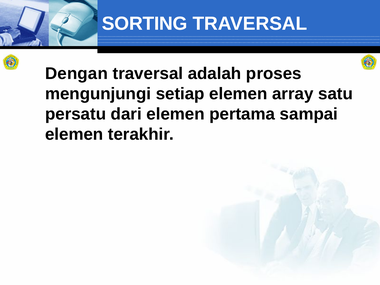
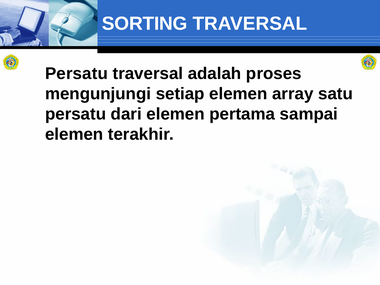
Dengan: Dengan -> Persatu (76, 74)
